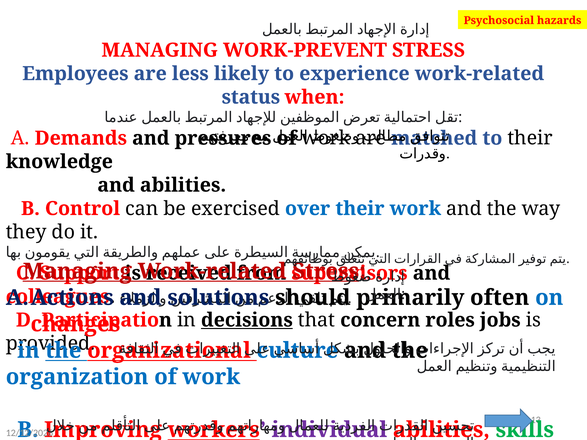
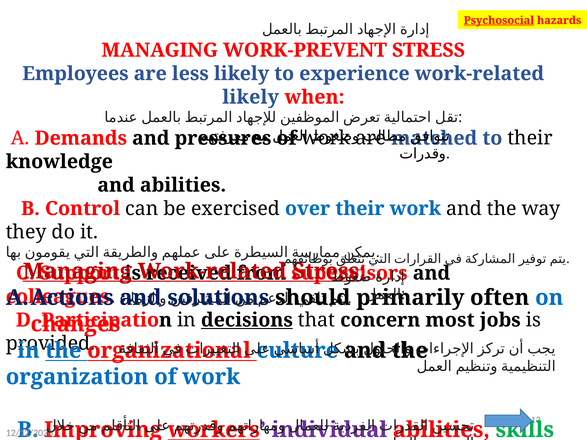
Psychosocial underline: none -> present (499, 20)
status: status -> likely (251, 97)
roles: roles -> most (450, 320)
